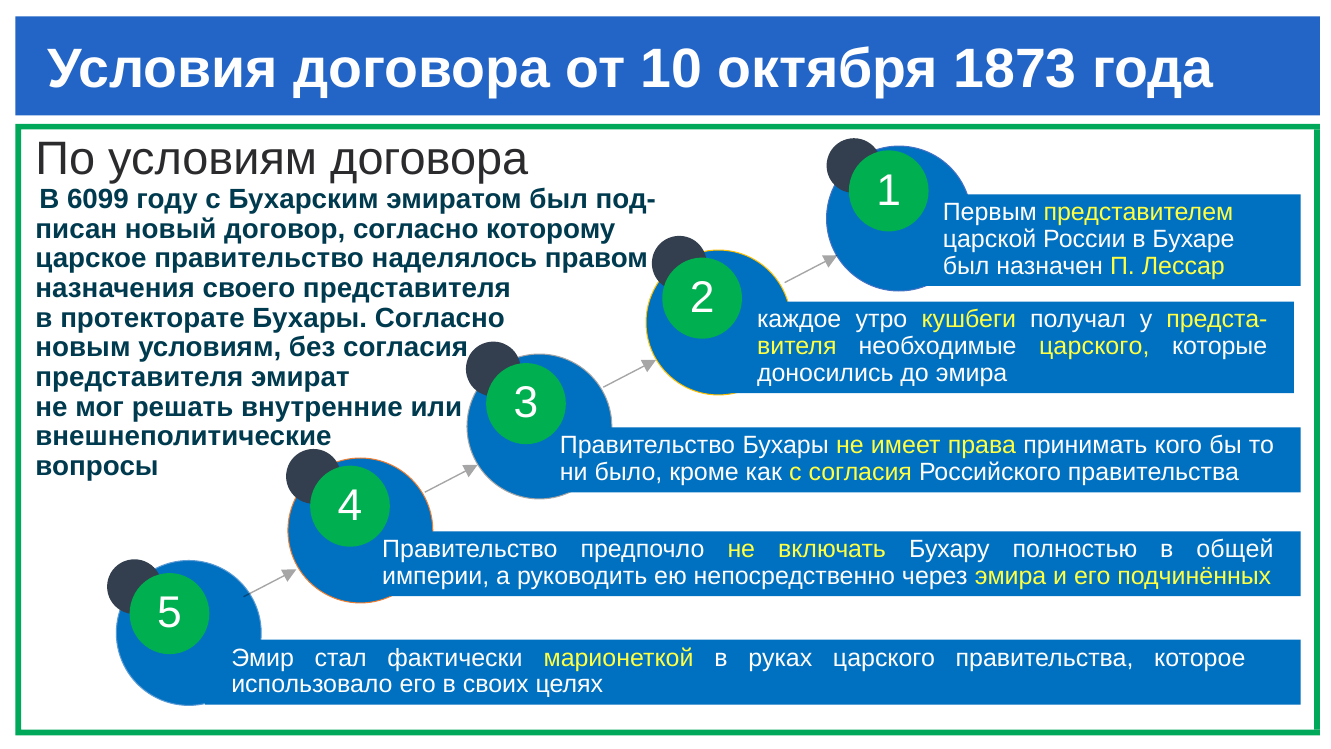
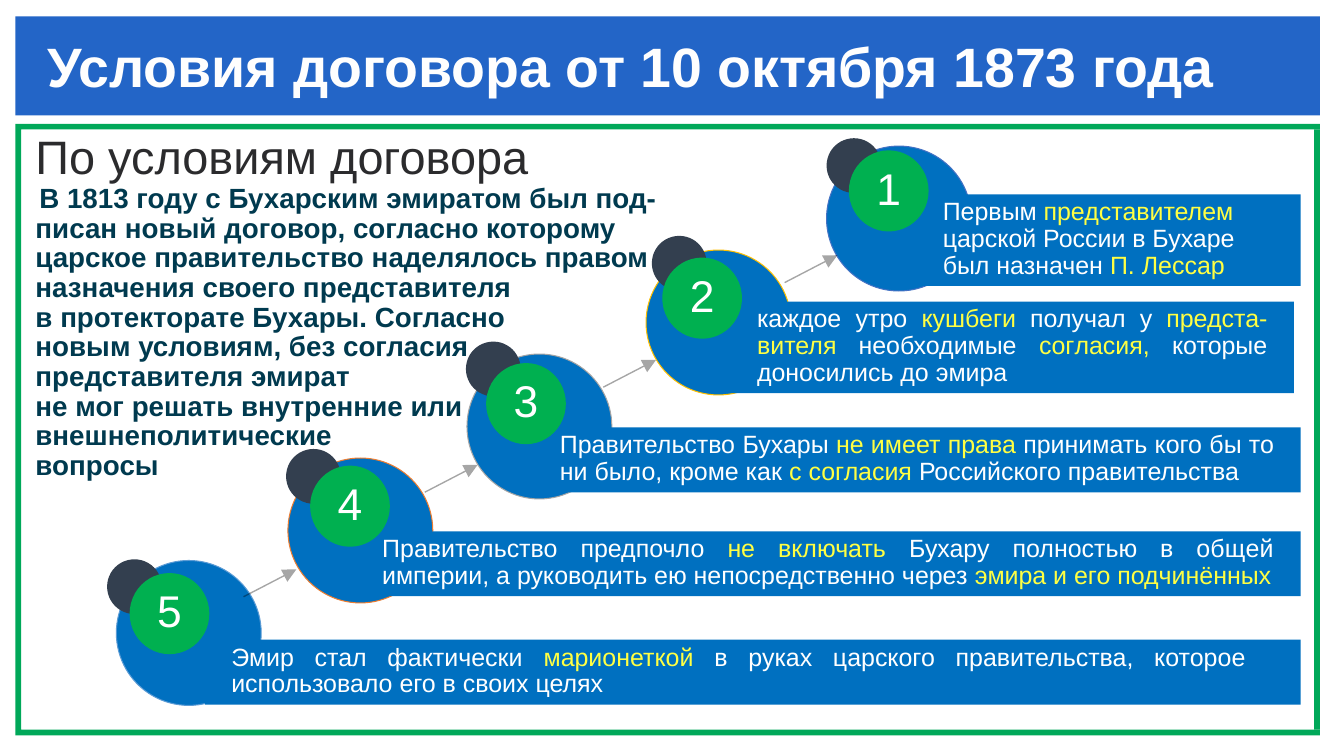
6099: 6099 -> 1813 (98, 199)
необходимые царского: царского -> согласия (1094, 346)
